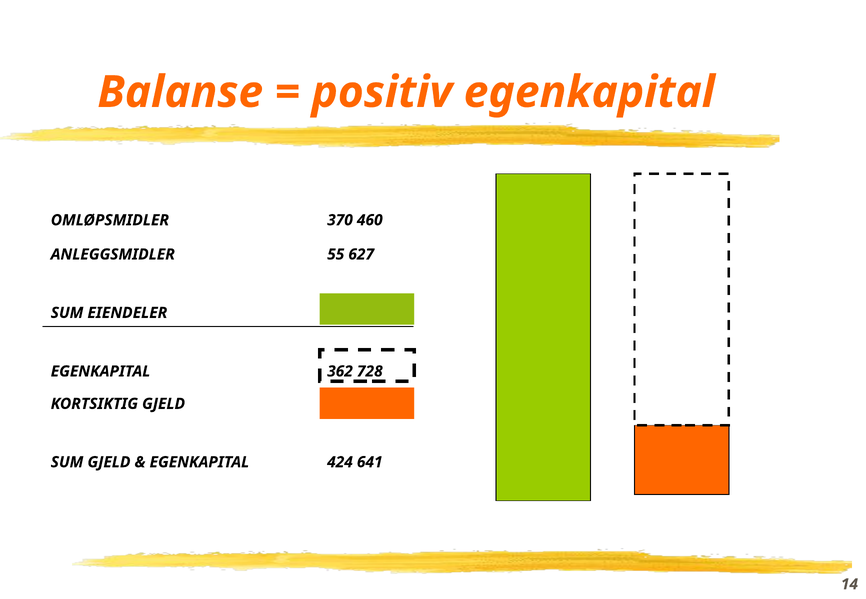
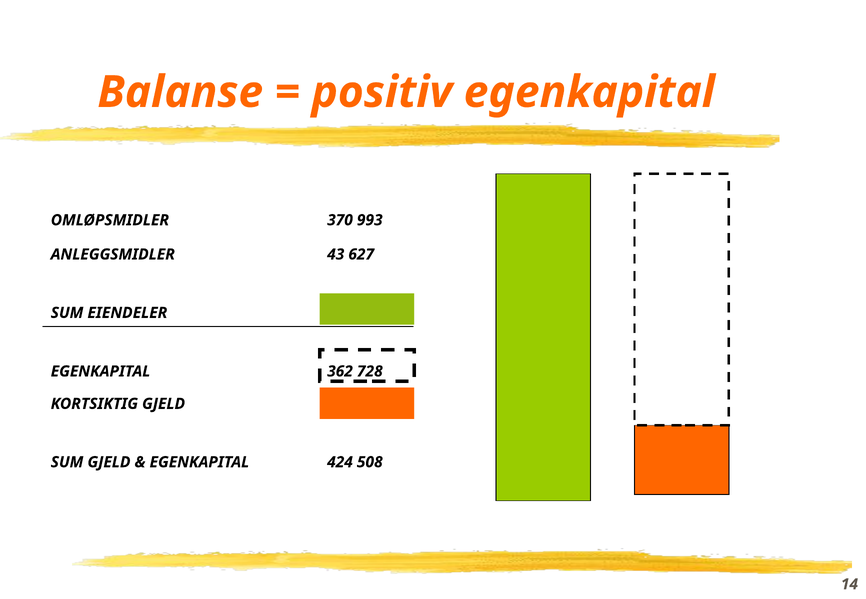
460: 460 -> 993 (370, 220)
55: 55 -> 43 (336, 255)
641: 641 -> 508 (370, 463)
